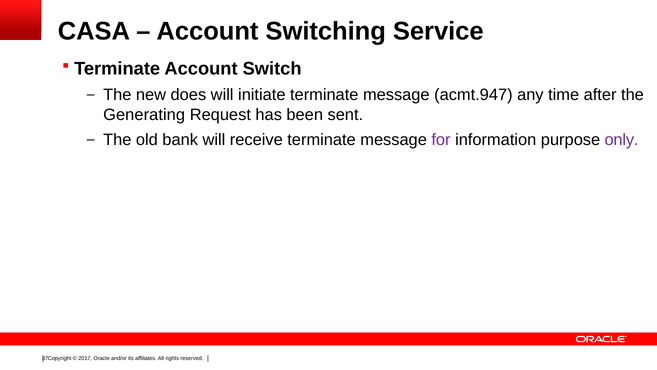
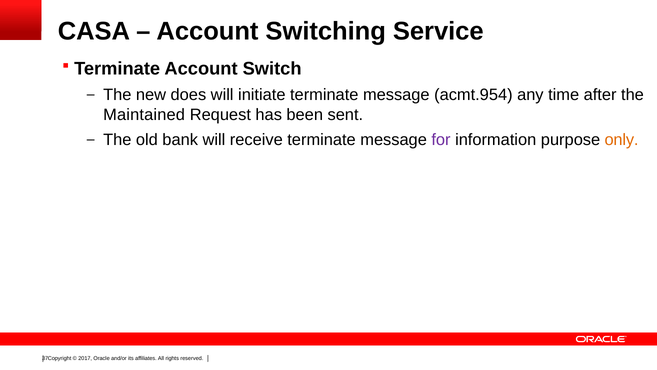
acmt.947: acmt.947 -> acmt.954 (473, 95)
Generating: Generating -> Maintained (144, 115)
only colour: purple -> orange (622, 140)
